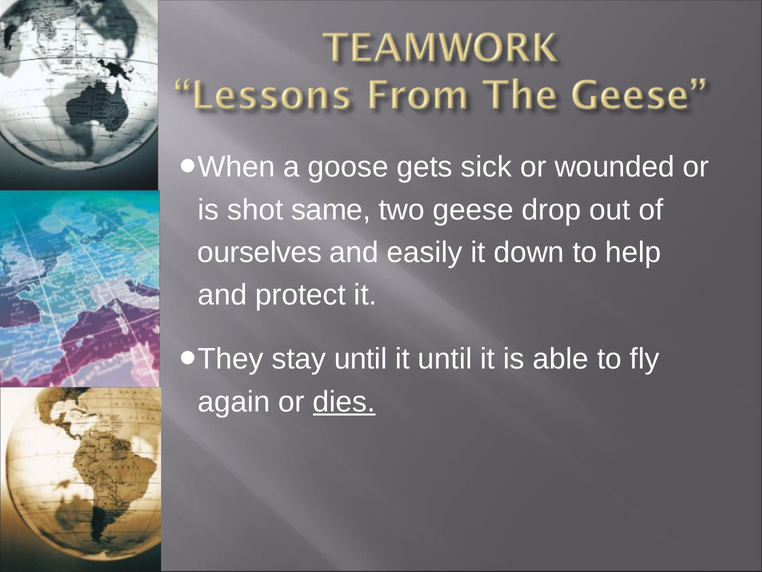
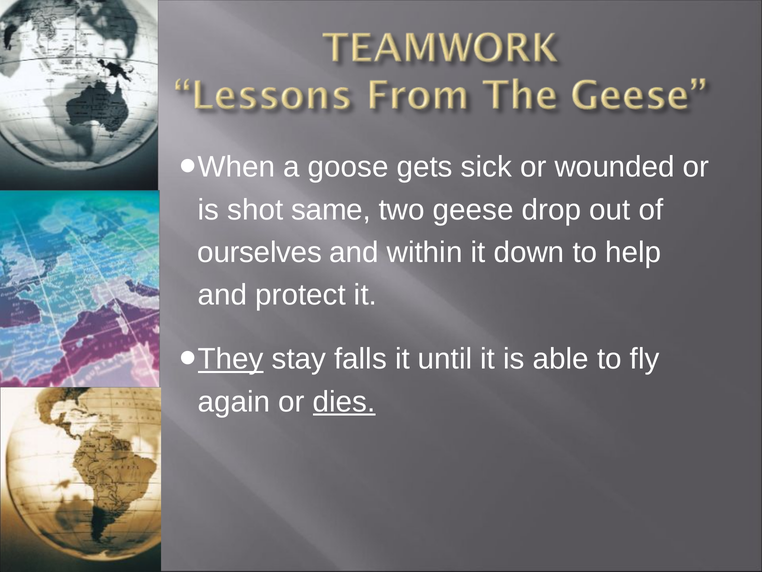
easily: easily -> within (425, 252)
They underline: none -> present (231, 359)
stay until: until -> falls (361, 359)
